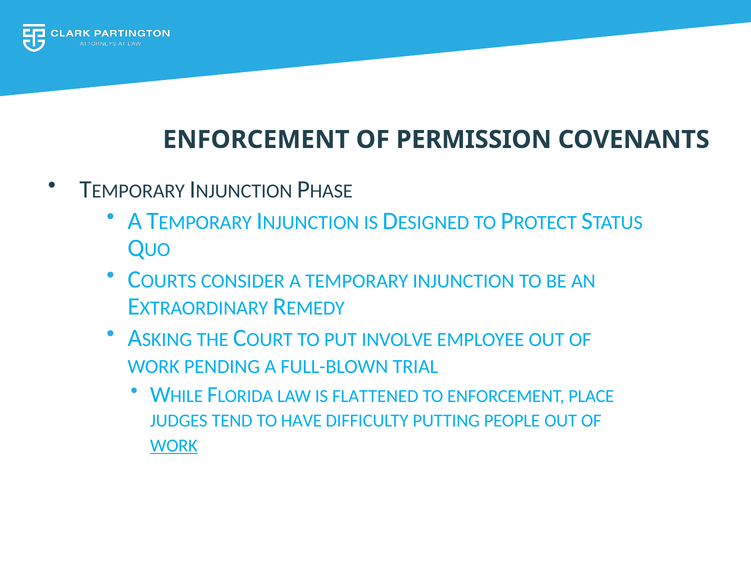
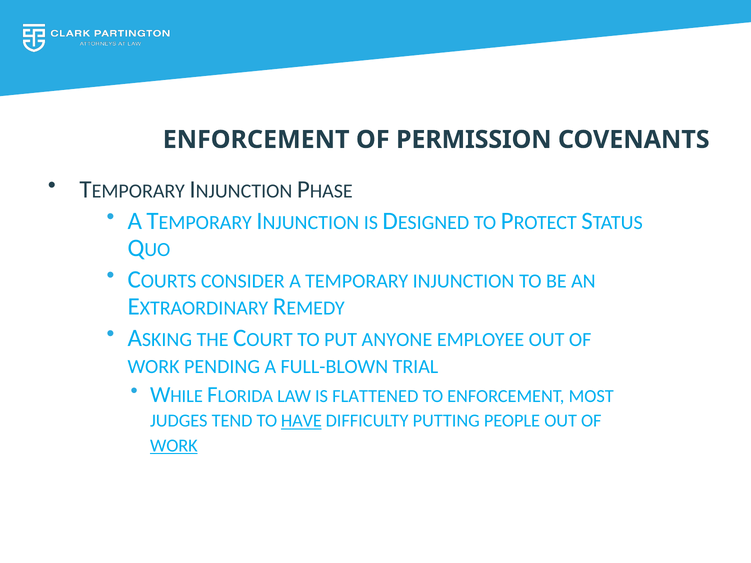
INVOLVE: INVOLVE -> ANYONE (397, 340)
PLACE: PLACE -> MOST (591, 396)
HAVE underline: none -> present (301, 421)
